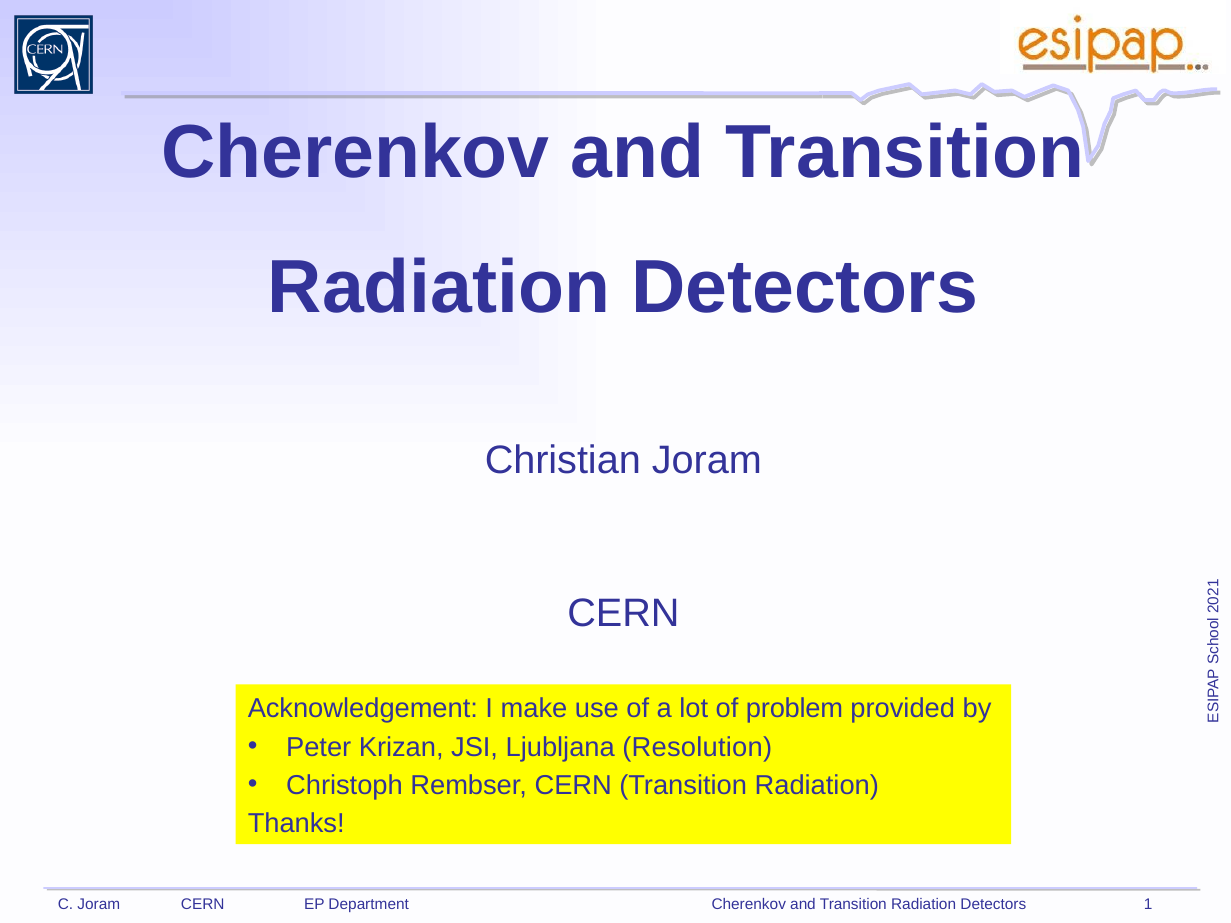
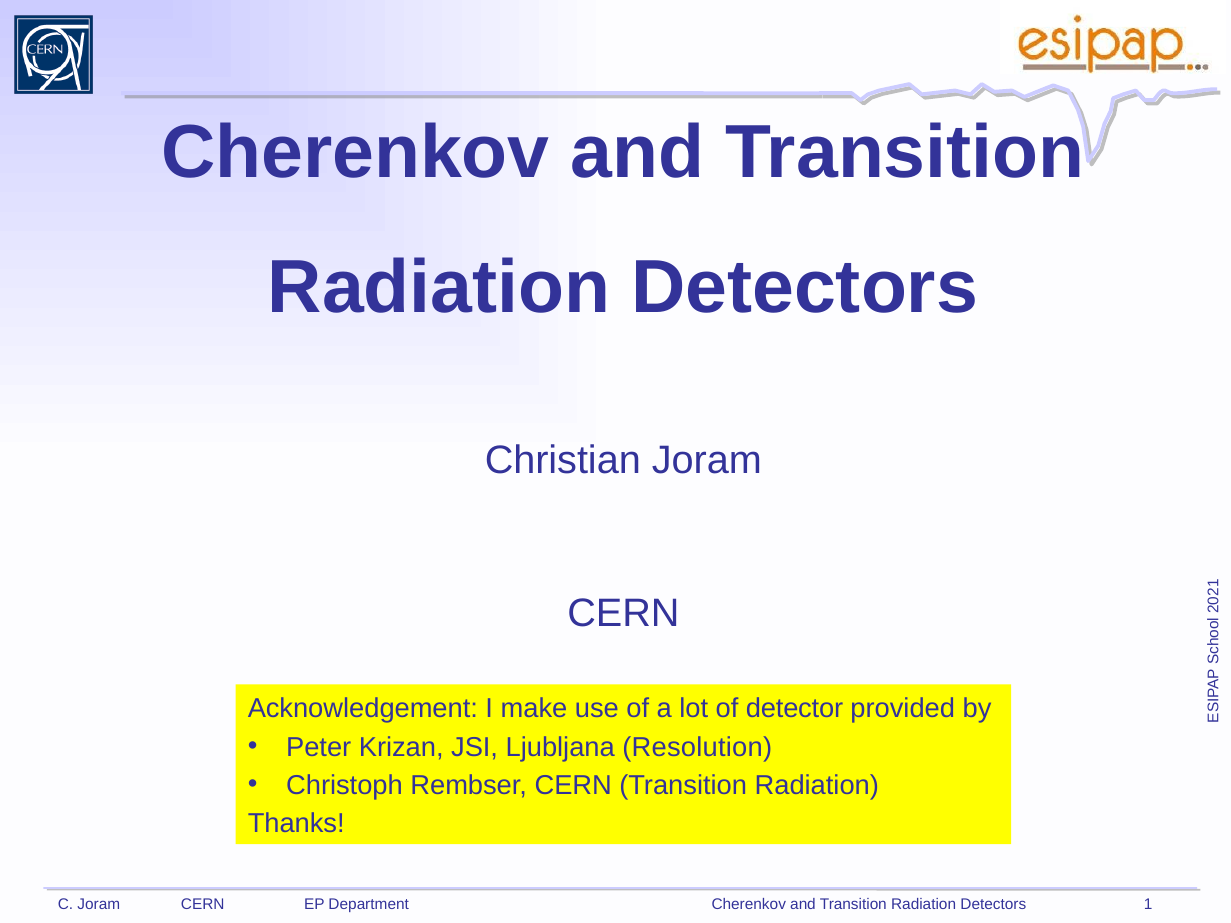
problem: problem -> detector (795, 709)
